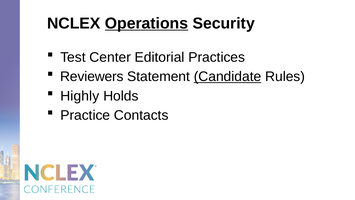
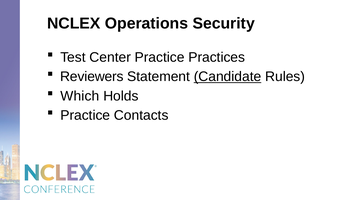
Operations underline: present -> none (147, 23)
Center Editorial: Editorial -> Practice (160, 57)
Highly: Highly -> Which (80, 96)
